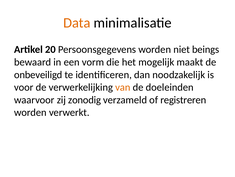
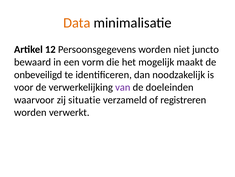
20: 20 -> 12 (50, 49)
beings: beings -> juncto (206, 49)
van colour: orange -> purple (123, 87)
zonodig: zonodig -> situatie (84, 99)
